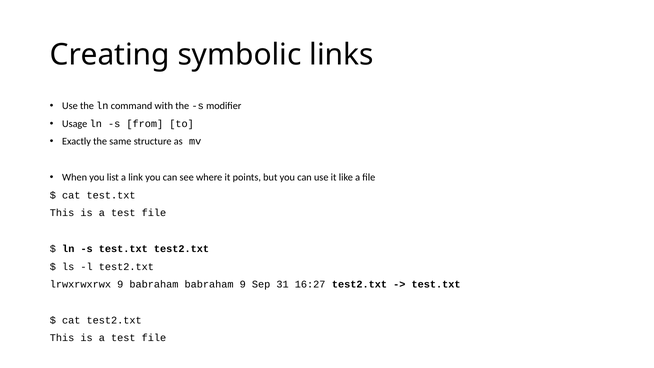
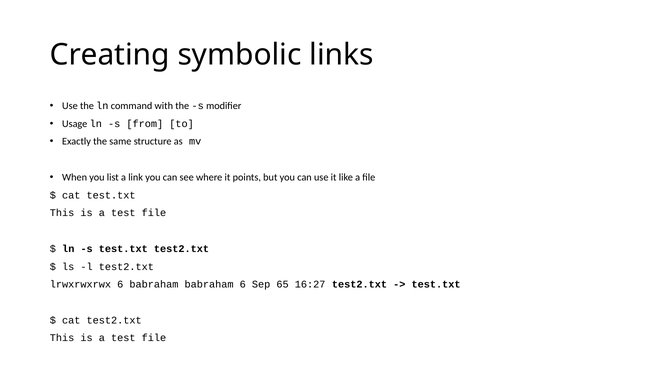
lrwxrwxrwx 9: 9 -> 6 (120, 284)
babraham 9: 9 -> 6 (243, 284)
31: 31 -> 65 (283, 284)
